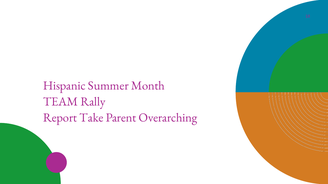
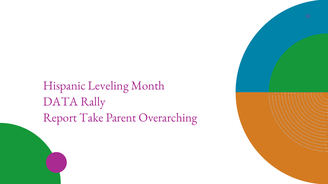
Summer: Summer -> Leveling (108, 86)
TEAM: TEAM -> DATA (61, 102)
